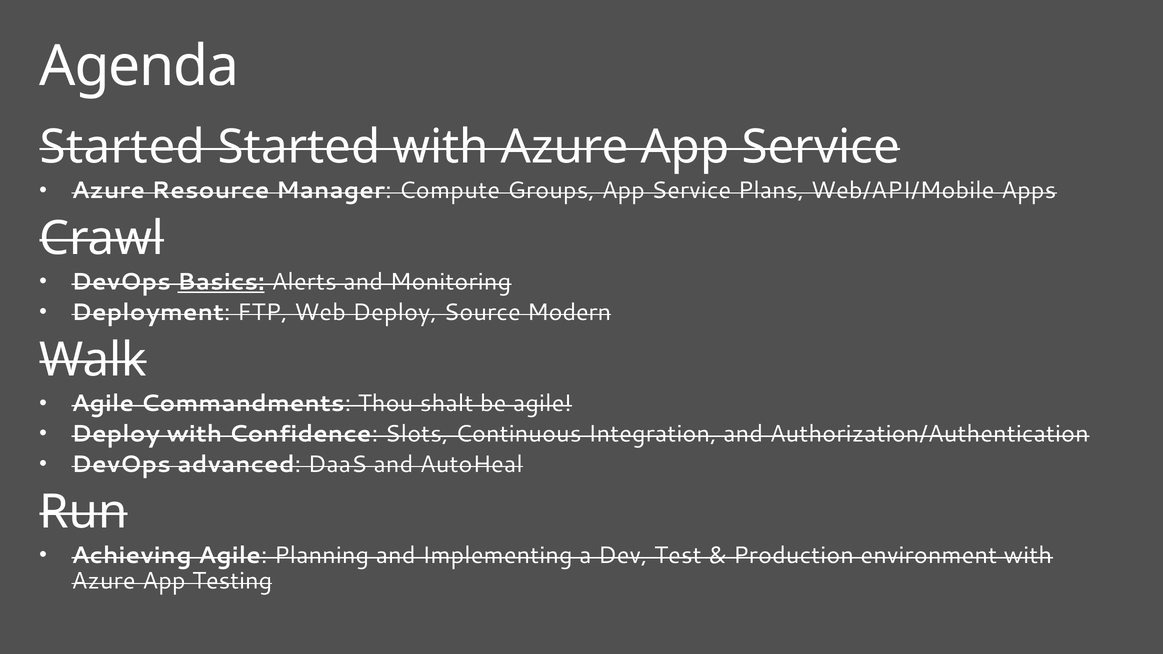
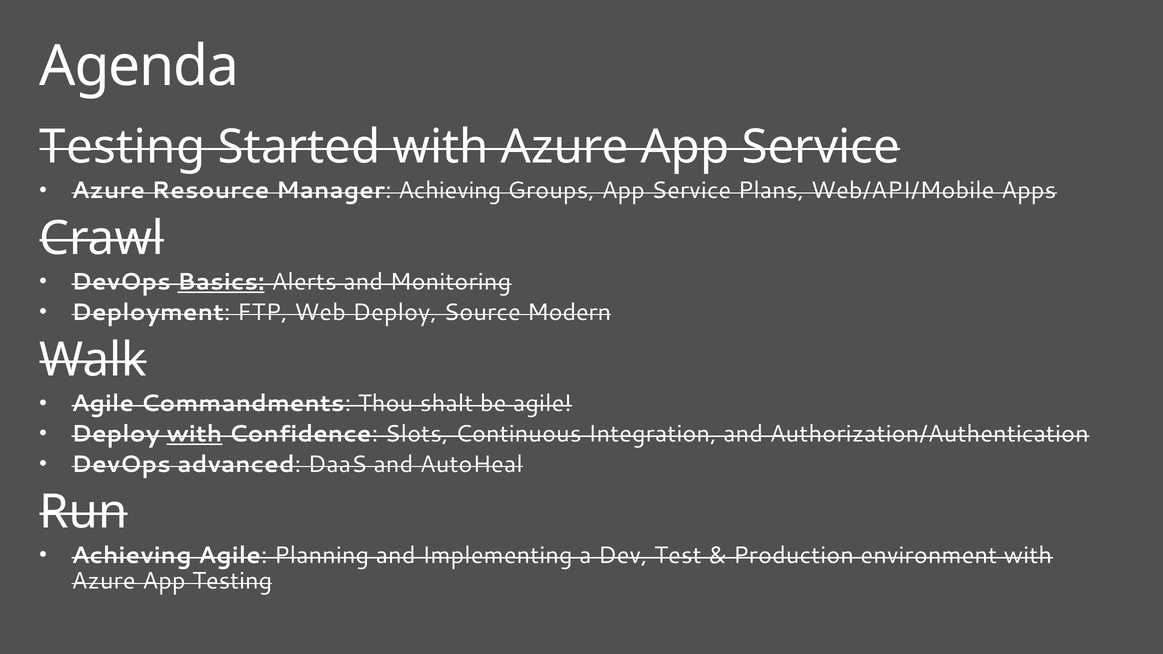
Started: Started -> Testing (122, 147)
Manager Compute: Compute -> Achieving (450, 191)
with underline: none -> present (194, 434)
